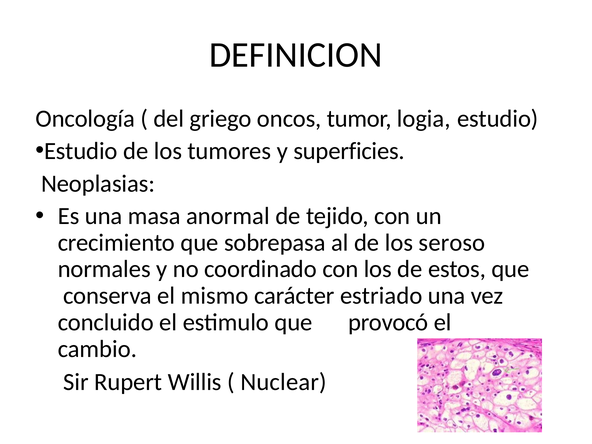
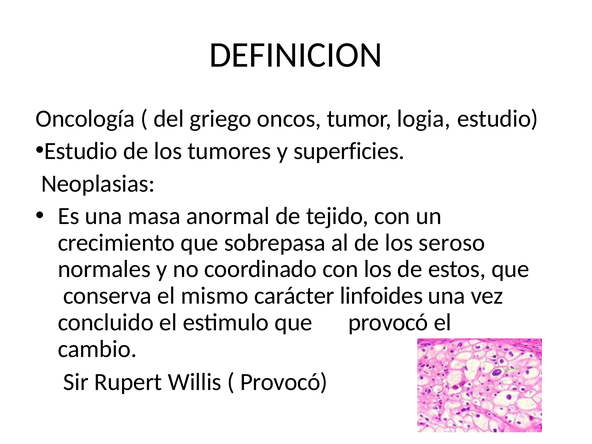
estriado: estriado -> linfoides (381, 296)
Nuclear: Nuclear -> Provocó (284, 382)
